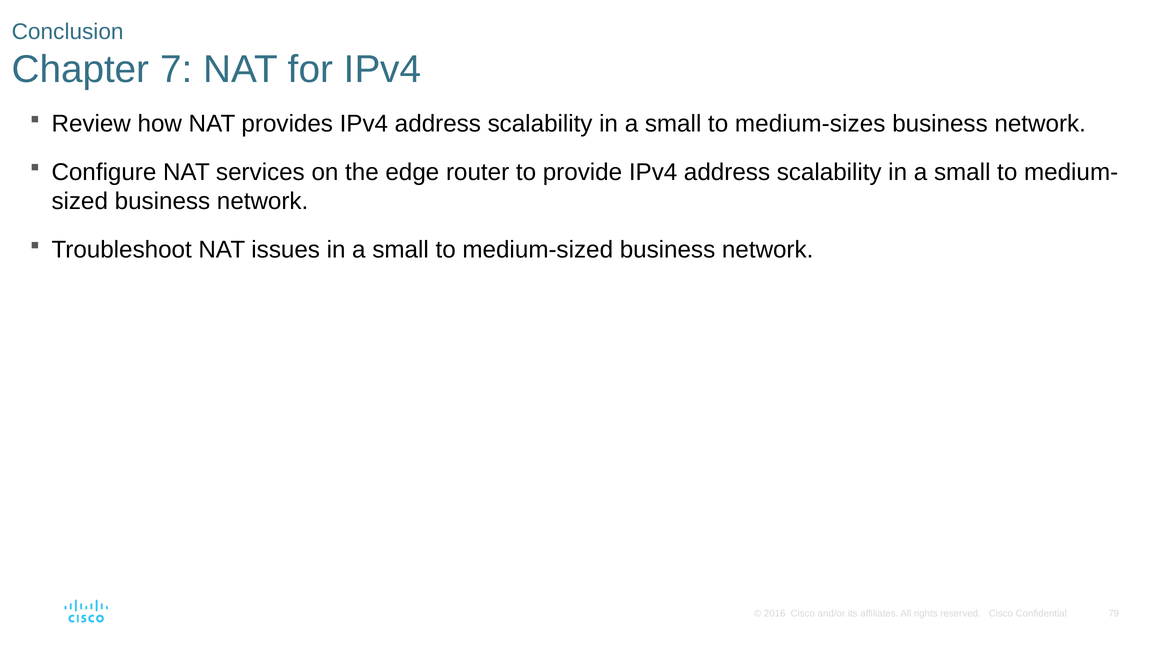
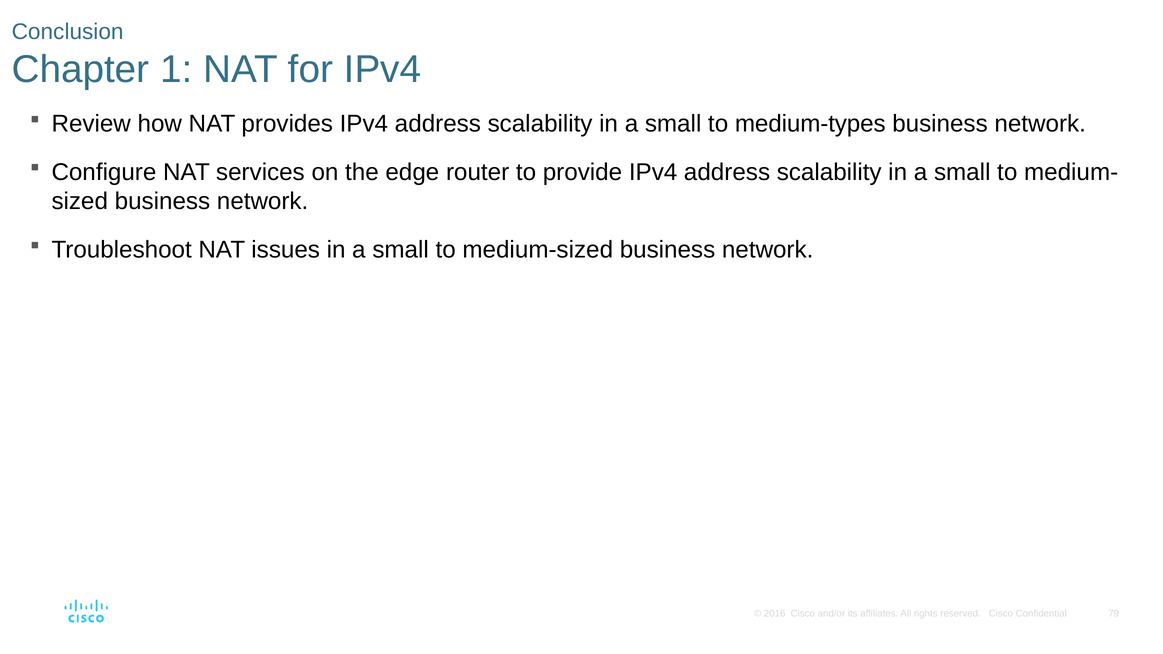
7: 7 -> 1 (176, 70)
medium-sizes: medium-sizes -> medium-types (810, 124)
